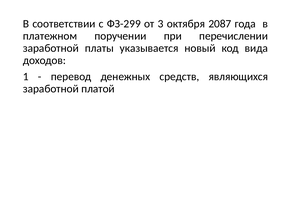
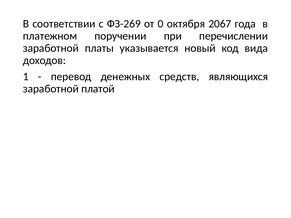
ФЗ-299: ФЗ-299 -> ФЗ-269 (124, 24)
3: 3 -> 0 (161, 24)
2087: 2087 -> 2067 (220, 24)
